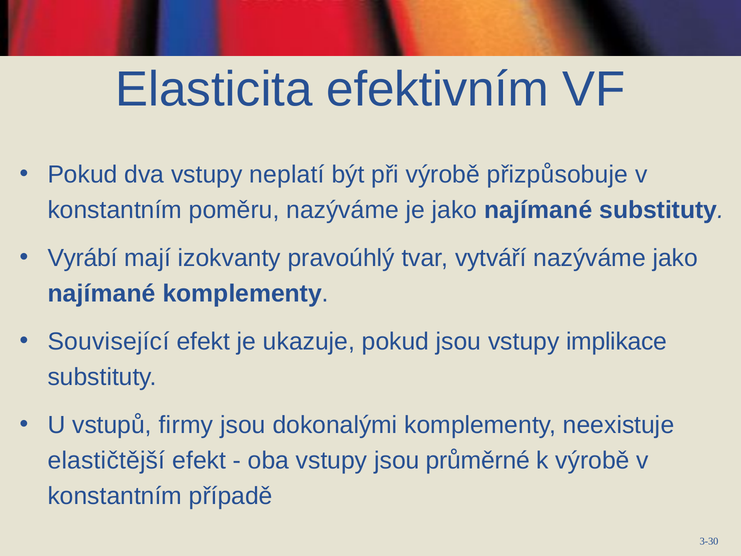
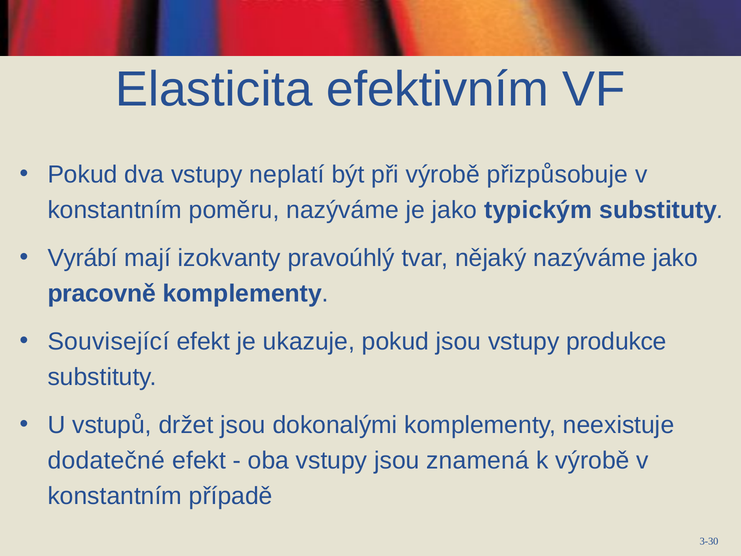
je jako najímané: najímané -> typickým (538, 210)
vytváří: vytváří -> nějaký (491, 258)
najímané: najímané -> pracovně (102, 293)
implikace: implikace -> produkce (616, 341)
firmy: firmy -> držet (186, 425)
elastičtější: elastičtější -> dodatečné (106, 460)
průměrné: průměrné -> znamená (478, 460)
